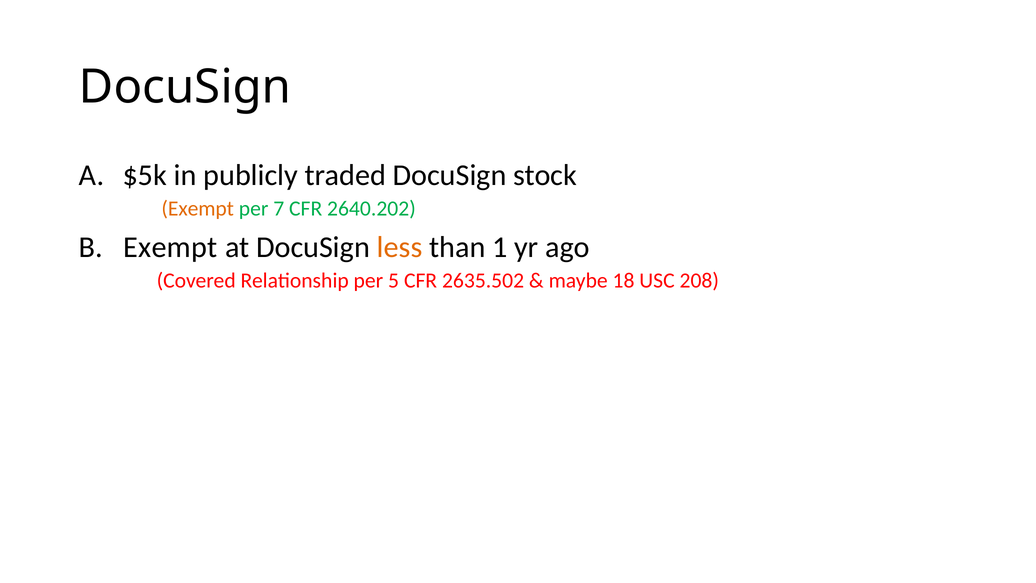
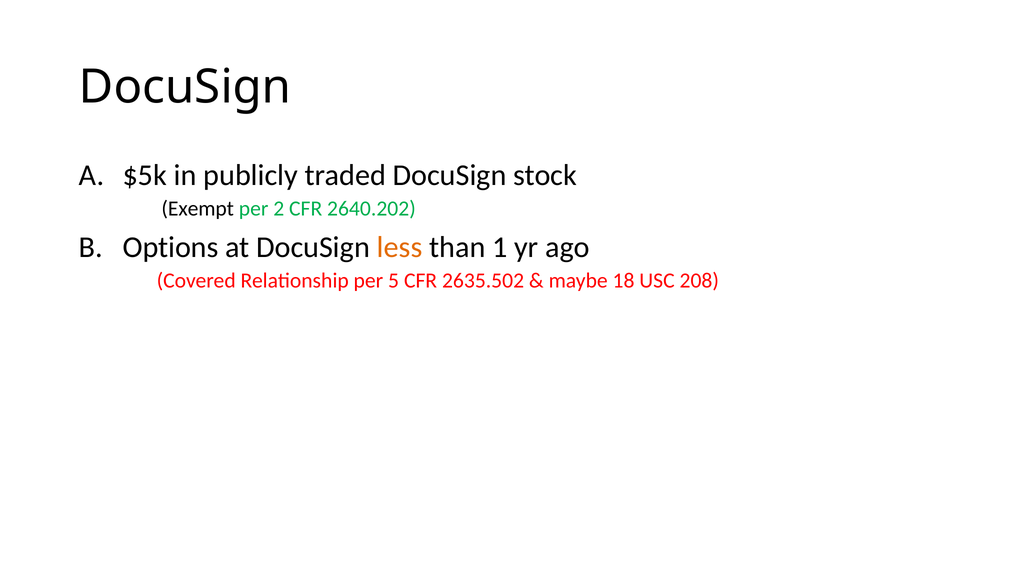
Exempt colour: orange -> black (198, 209)
7: 7 -> 2 (279, 209)
Exempt: Exempt -> Options (171, 247)
